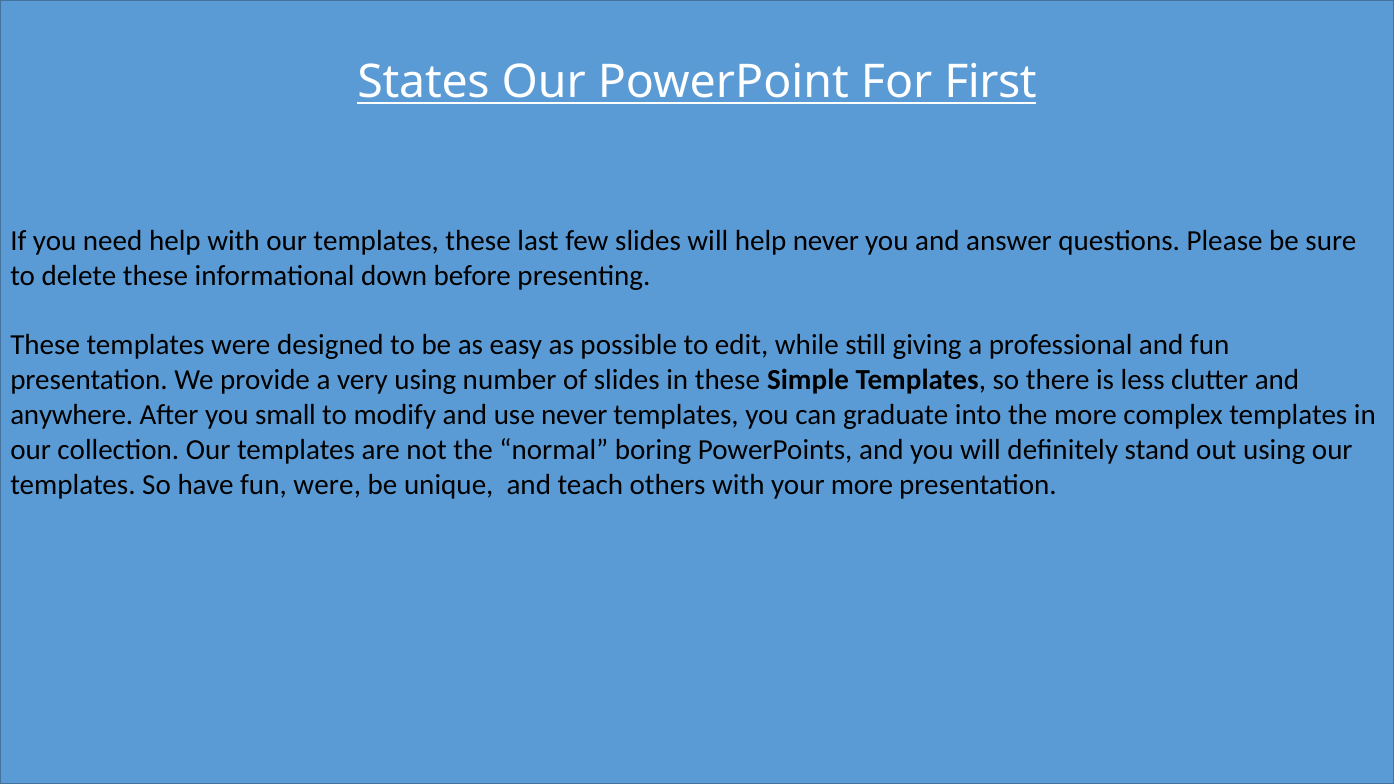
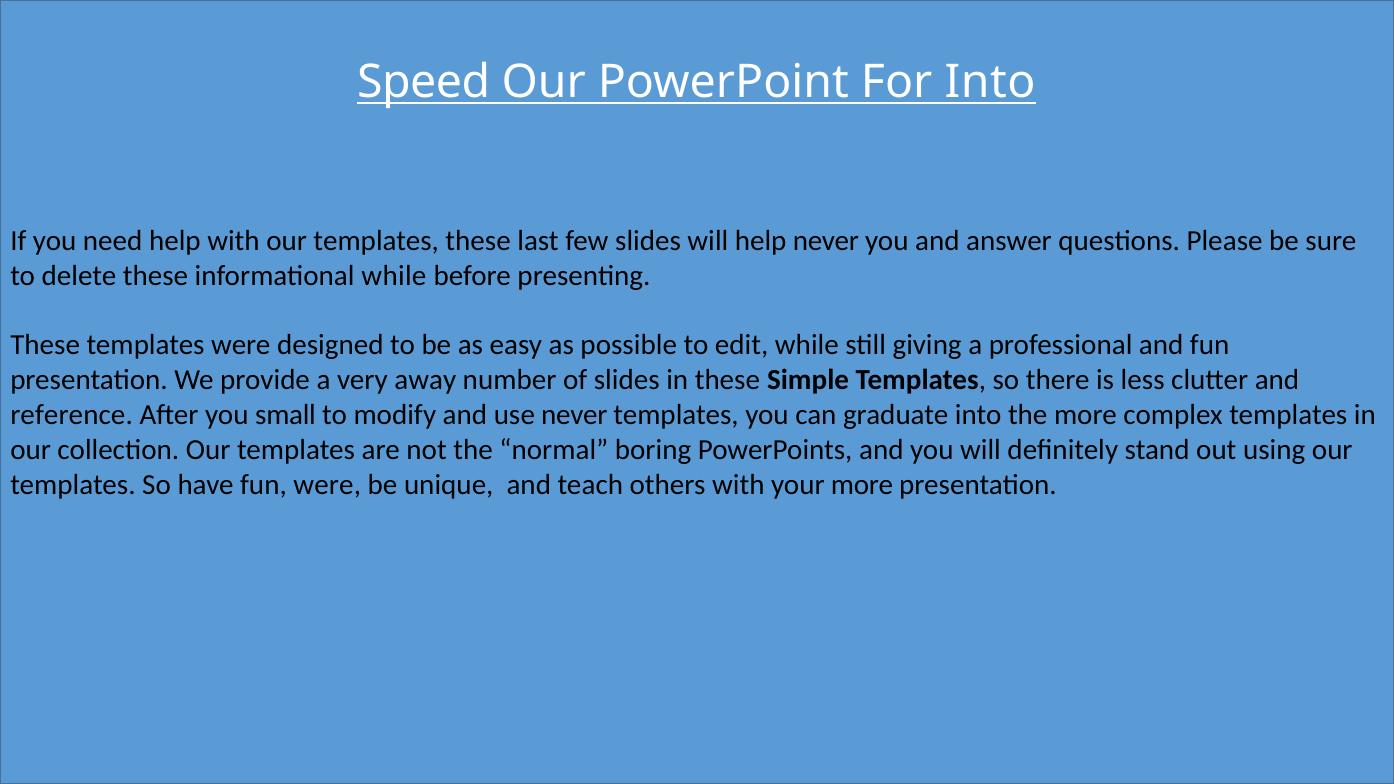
States: States -> Speed (424, 82)
For First: First -> Into (990, 82)
informational down: down -> while (394, 276)
very using: using -> away (425, 380)
anywhere: anywhere -> reference (72, 415)
